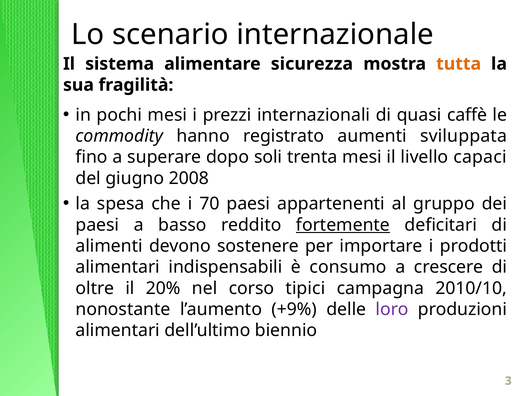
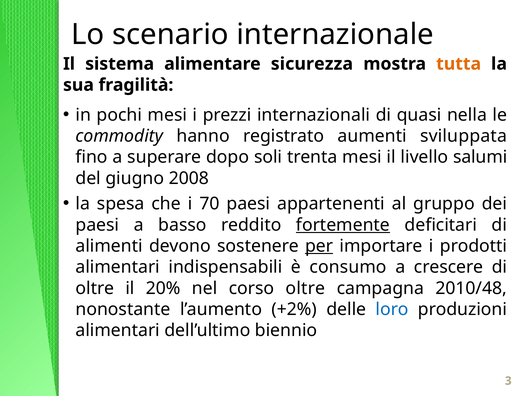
caffè: caffè -> nella (467, 115)
capaci: capaci -> salumi (480, 157)
per underline: none -> present (319, 246)
tipici: tipici -> oltre (305, 289)
2010/10: 2010/10 -> 2010/48 (471, 289)
+9%: +9% -> +2% (294, 310)
loro colour: purple -> blue (392, 310)
